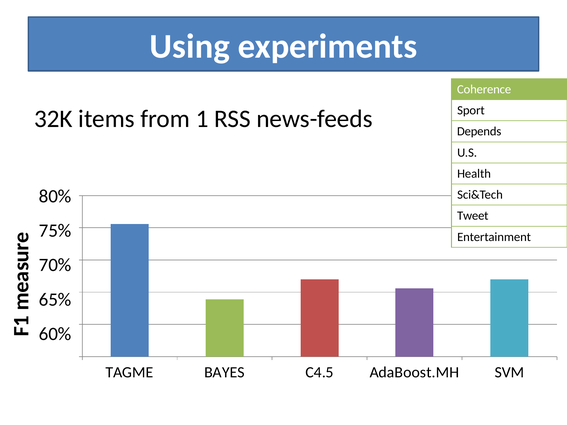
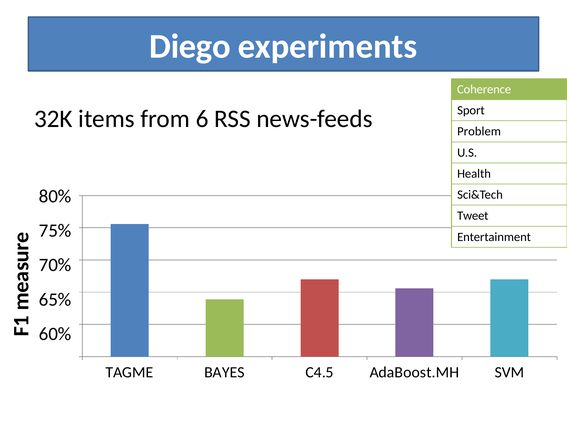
Using: Using -> Diego (190, 46)
from 1: 1 -> 6 (202, 119)
Depends: Depends -> Problem (479, 132)
